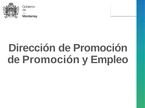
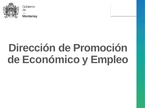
Promoción: Promoción -> Económico (51, 60)
